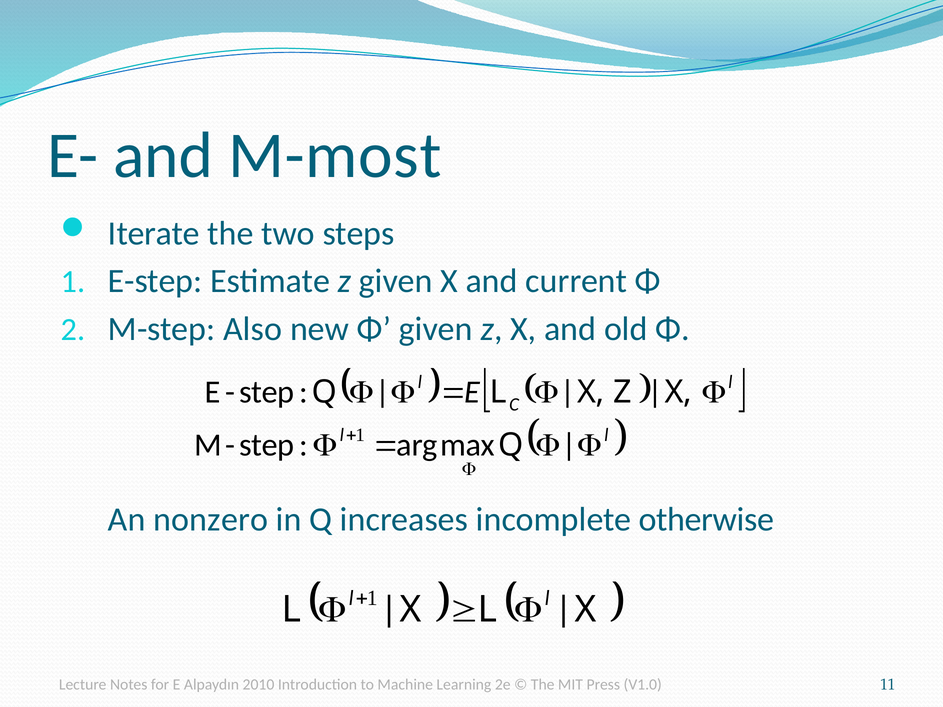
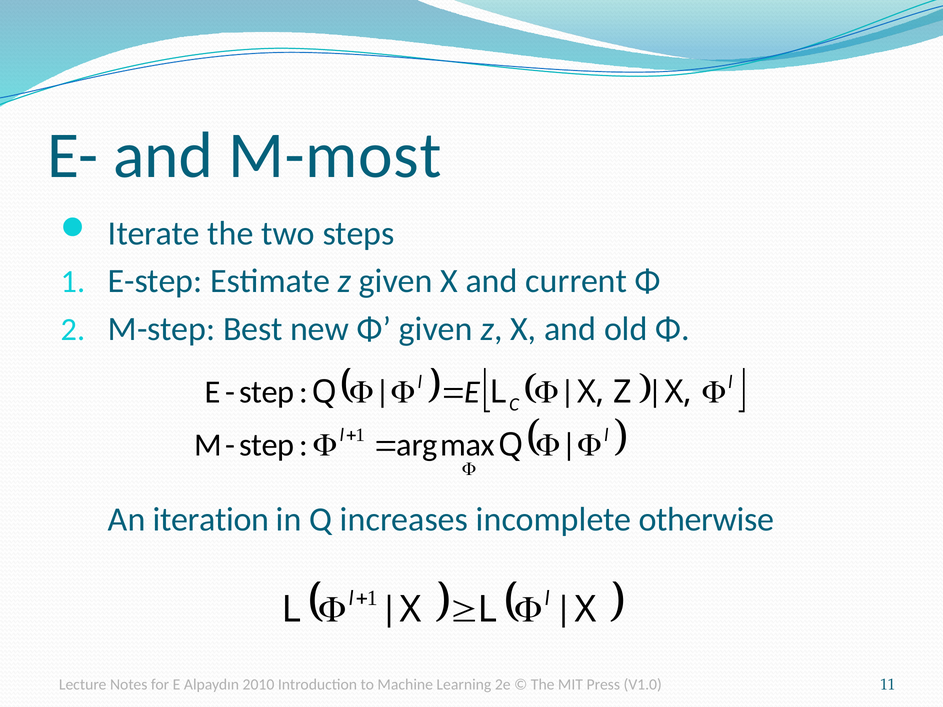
Also: Also -> Best (253, 329)
nonzero: nonzero -> iteration (211, 520)
